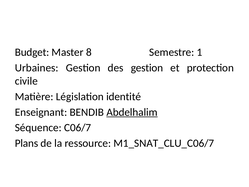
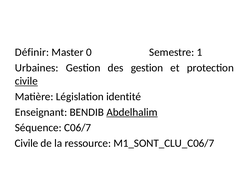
Budget: Budget -> Définir (32, 52)
8: 8 -> 0 (89, 52)
civile underline: none -> present (26, 81)
Plans: Plans -> Civile (27, 143)
M1_SNAT_CLU_C06/7: M1_SNAT_CLU_C06/7 -> M1_SONT_CLU_C06/7 (164, 143)
